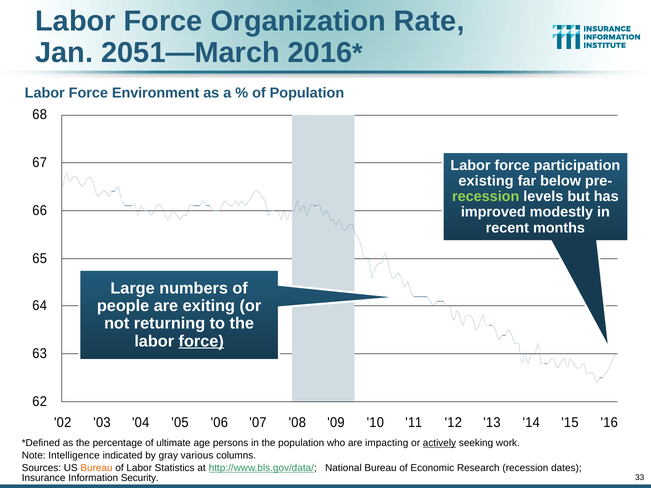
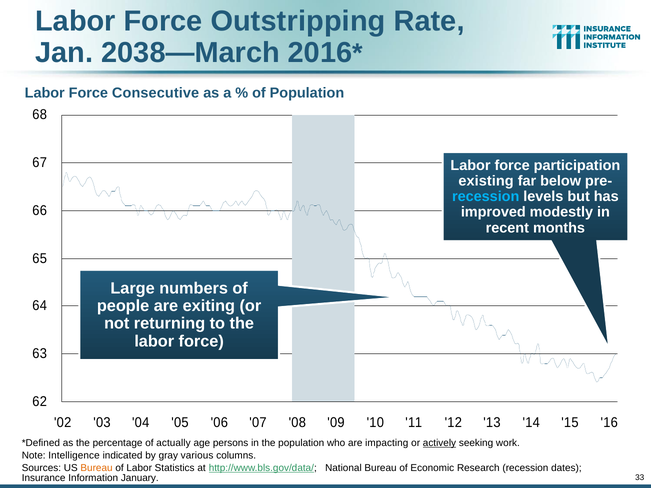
Organization: Organization -> Outstripping (298, 21)
2051—March: 2051—March -> 2038—March (191, 53)
Environment: Environment -> Consecutive (156, 93)
recession colour: light green -> light blue (486, 197)
force underline: present -> none (201, 341)
ultimate: ultimate -> actually (173, 443)
Security: Security -> January (140, 478)
